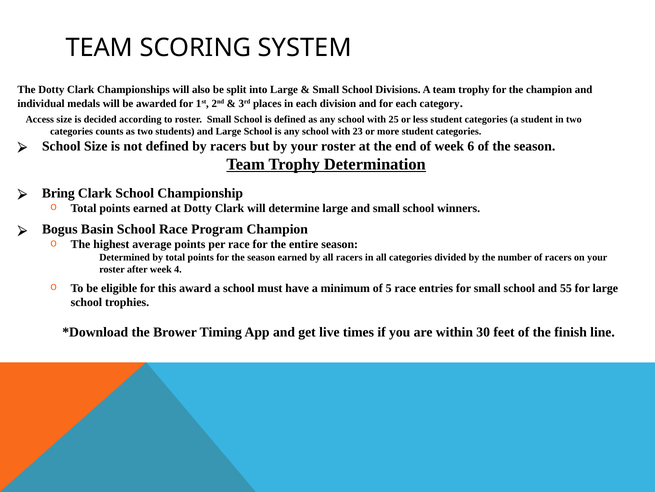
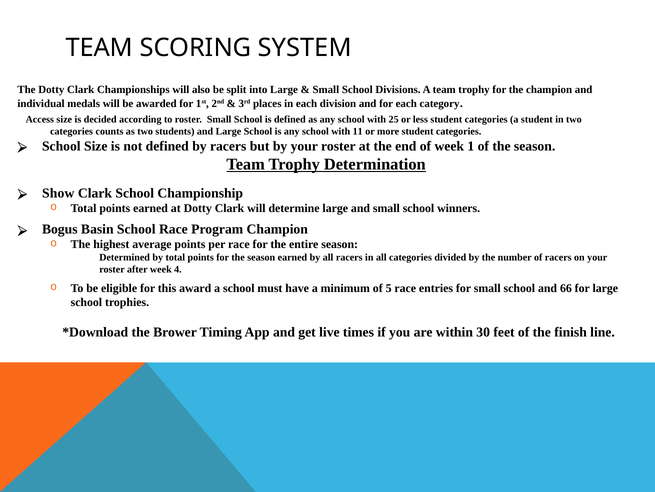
23: 23 -> 11 (358, 131)
6: 6 -> 1 (471, 146)
Bring: Bring -> Show (58, 193)
55: 55 -> 66 (566, 288)
